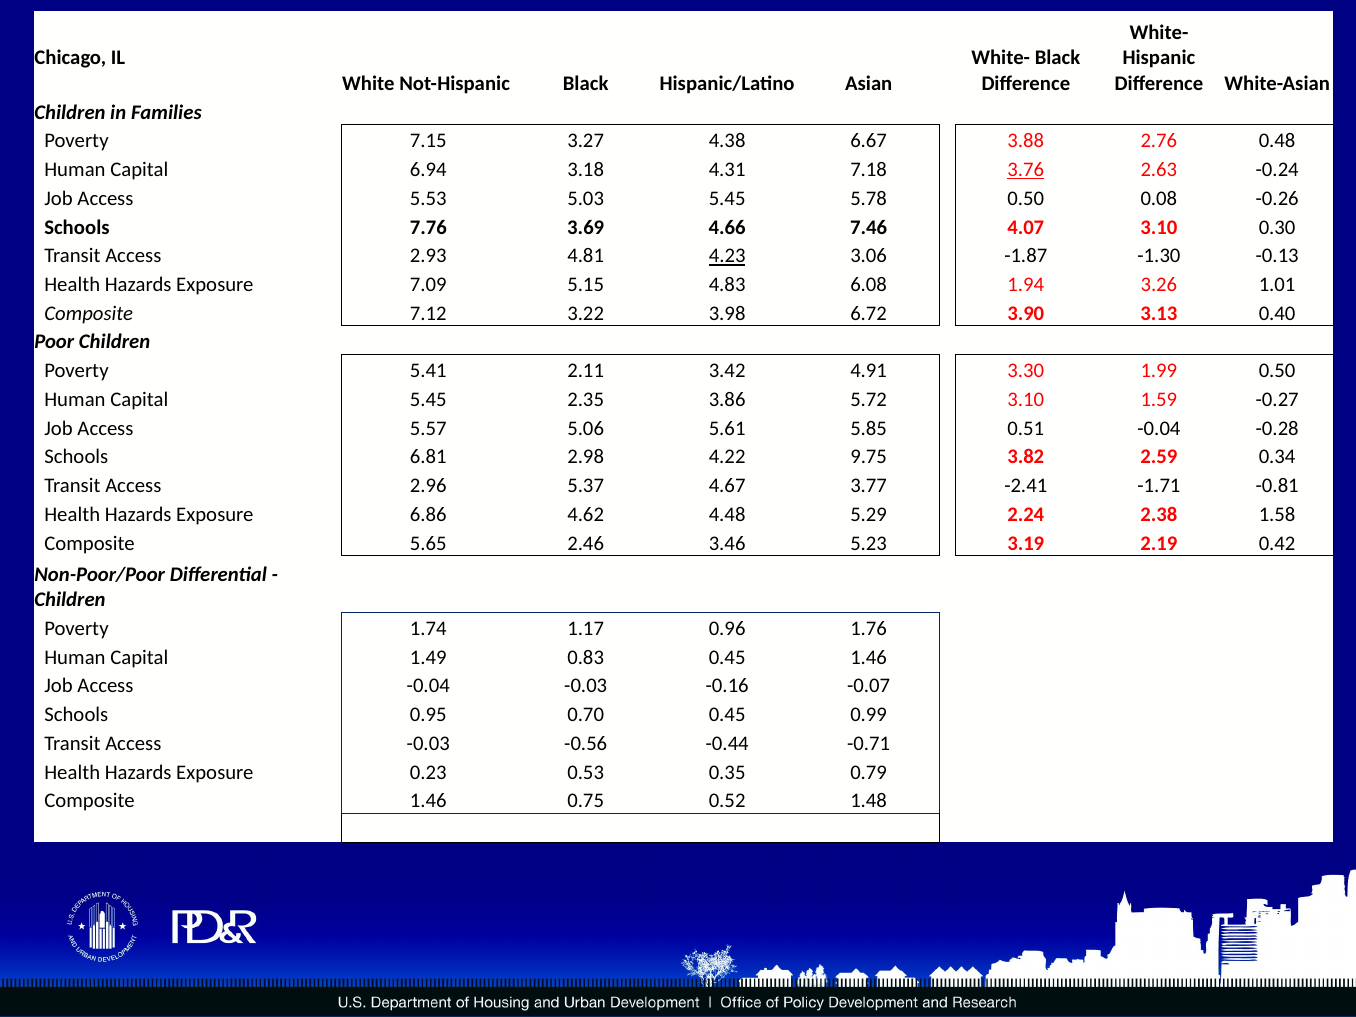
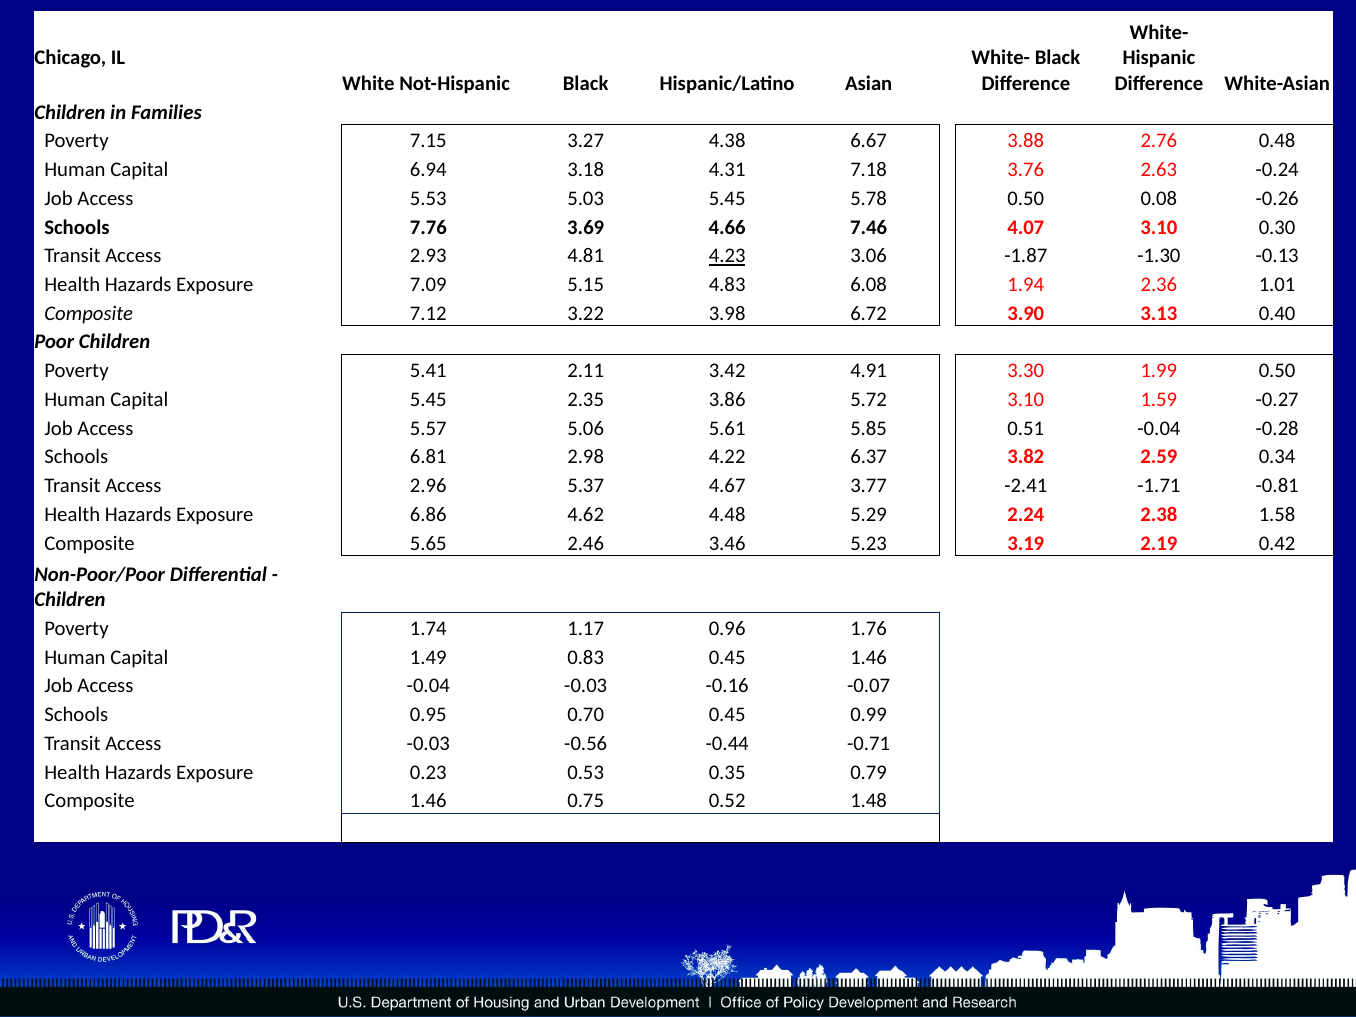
3.76 underline: present -> none (1026, 170)
3.26: 3.26 -> 2.36 (1159, 285)
9.75: 9.75 -> 6.37 (869, 457)
